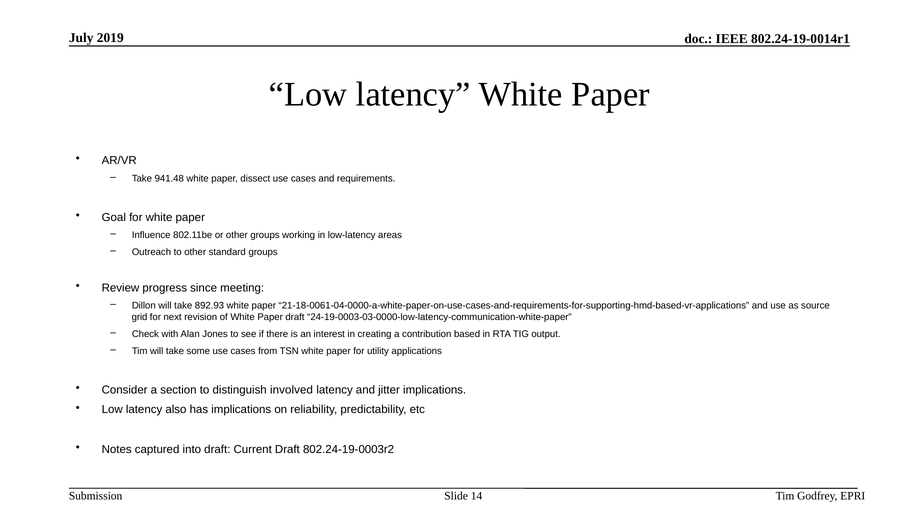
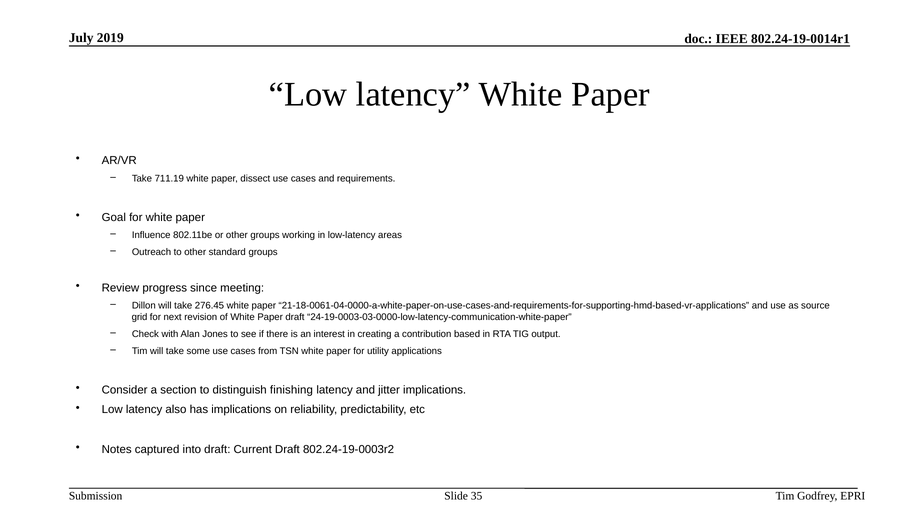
941.48: 941.48 -> 711.19 (169, 178)
892.93: 892.93 -> 276.45 (209, 306)
involved: involved -> finishing (291, 390)
14: 14 -> 35 (477, 496)
